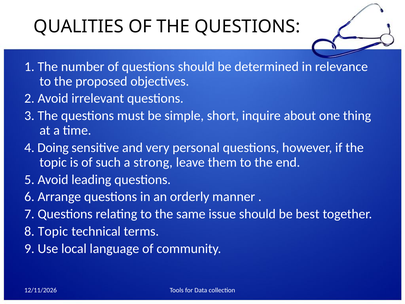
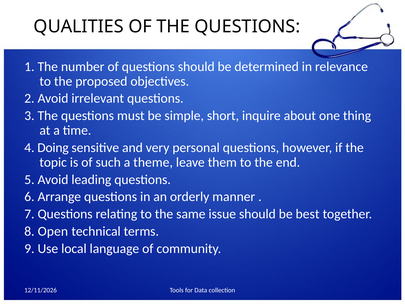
strong: strong -> theme (153, 162)
8 Topic: Topic -> Open (53, 231)
